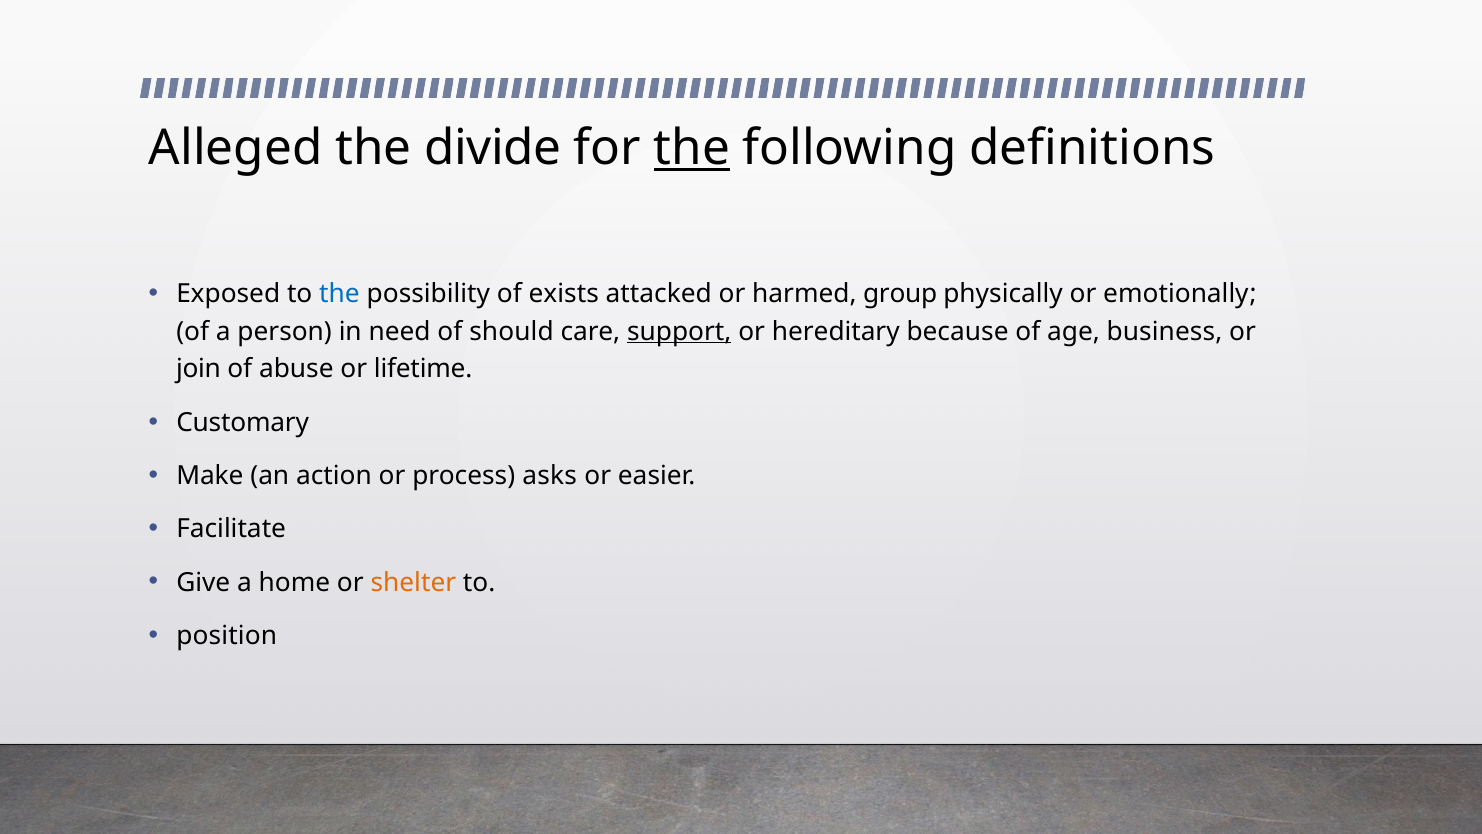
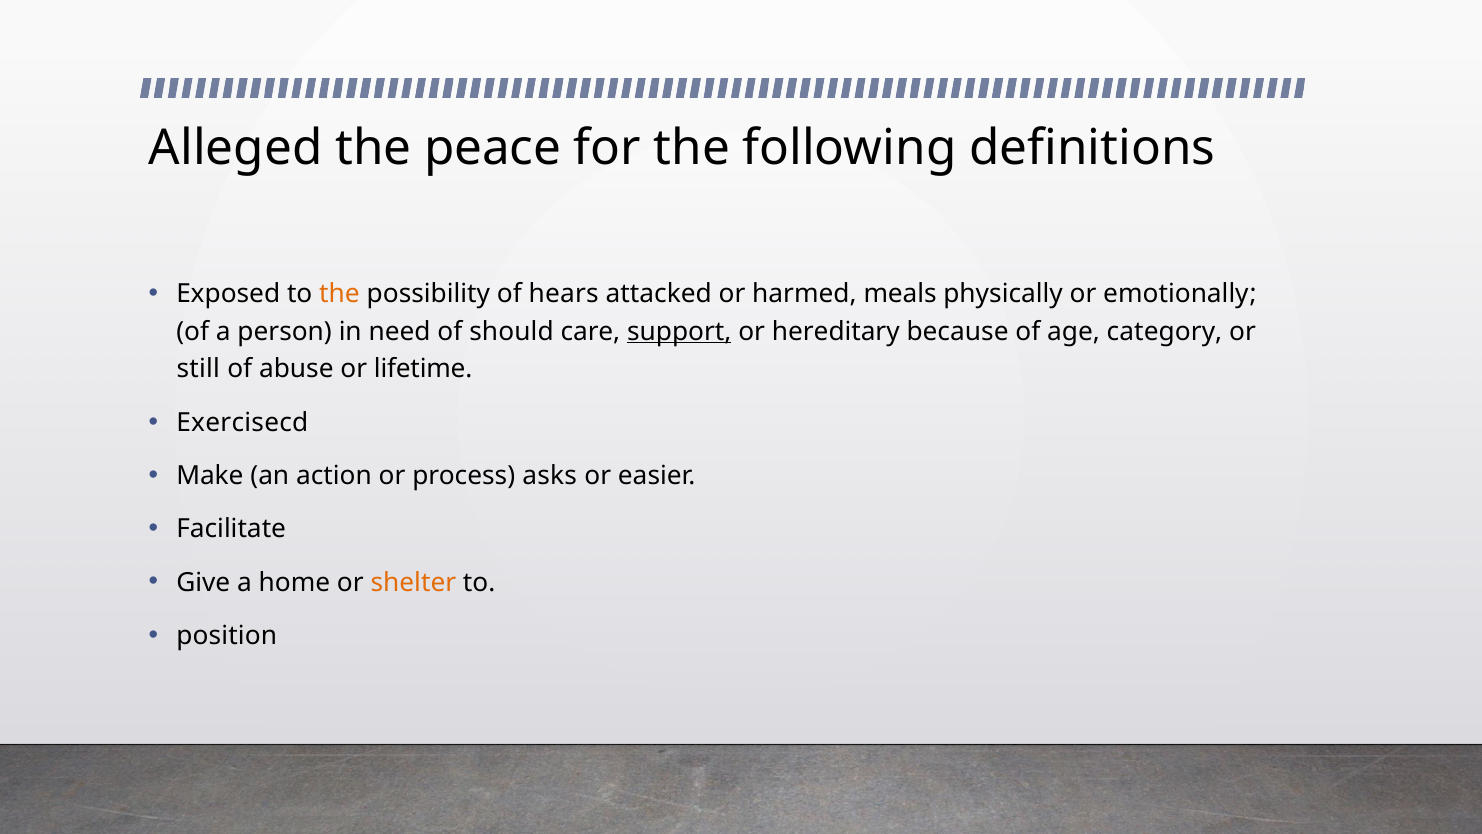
divide: divide -> peace (493, 148)
the underline: present -> none (692, 148)
the colour: blue -> orange (340, 293)
exists: exists -> hears (564, 293)
group: group -> meals (900, 293)
business: business -> category (1164, 331)
join: join -> still (198, 369)
Customary: Customary -> Exercisecd (242, 422)
